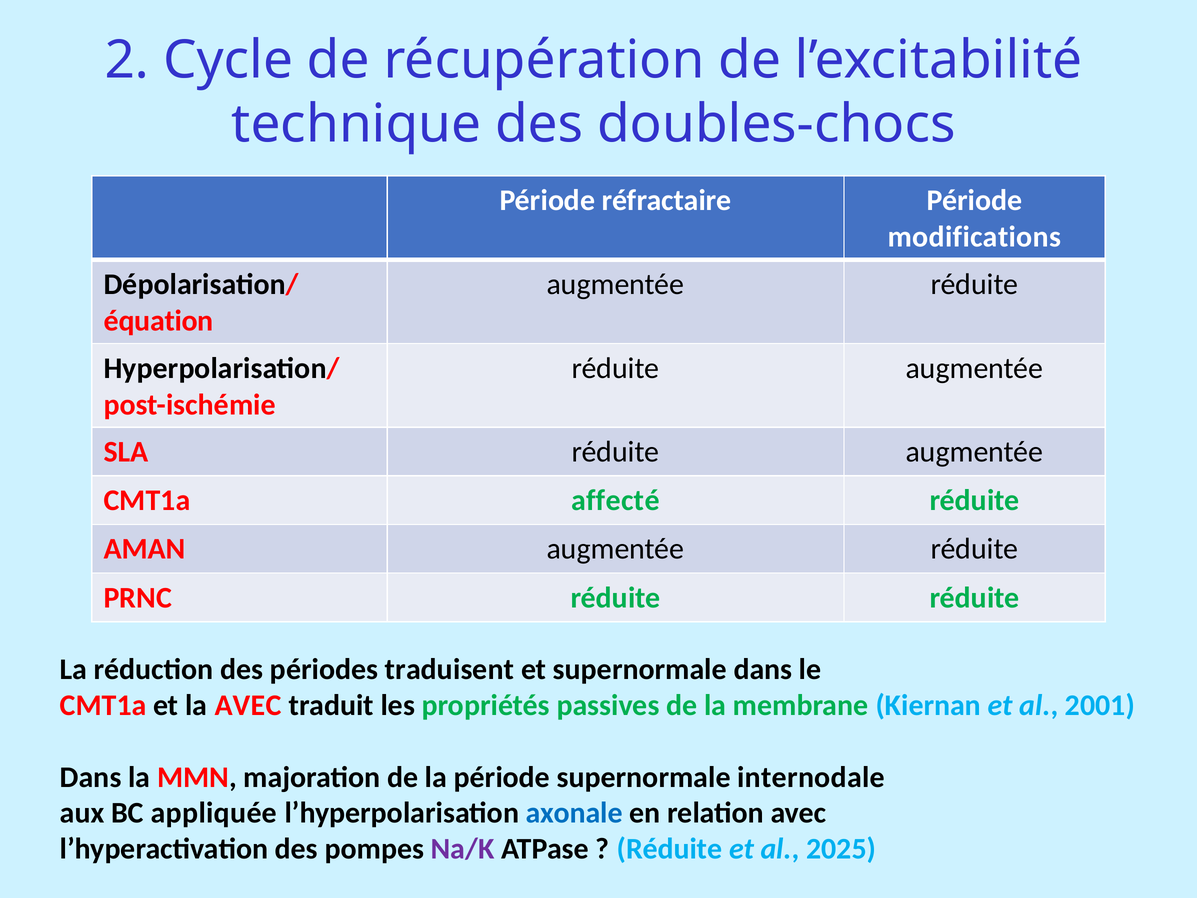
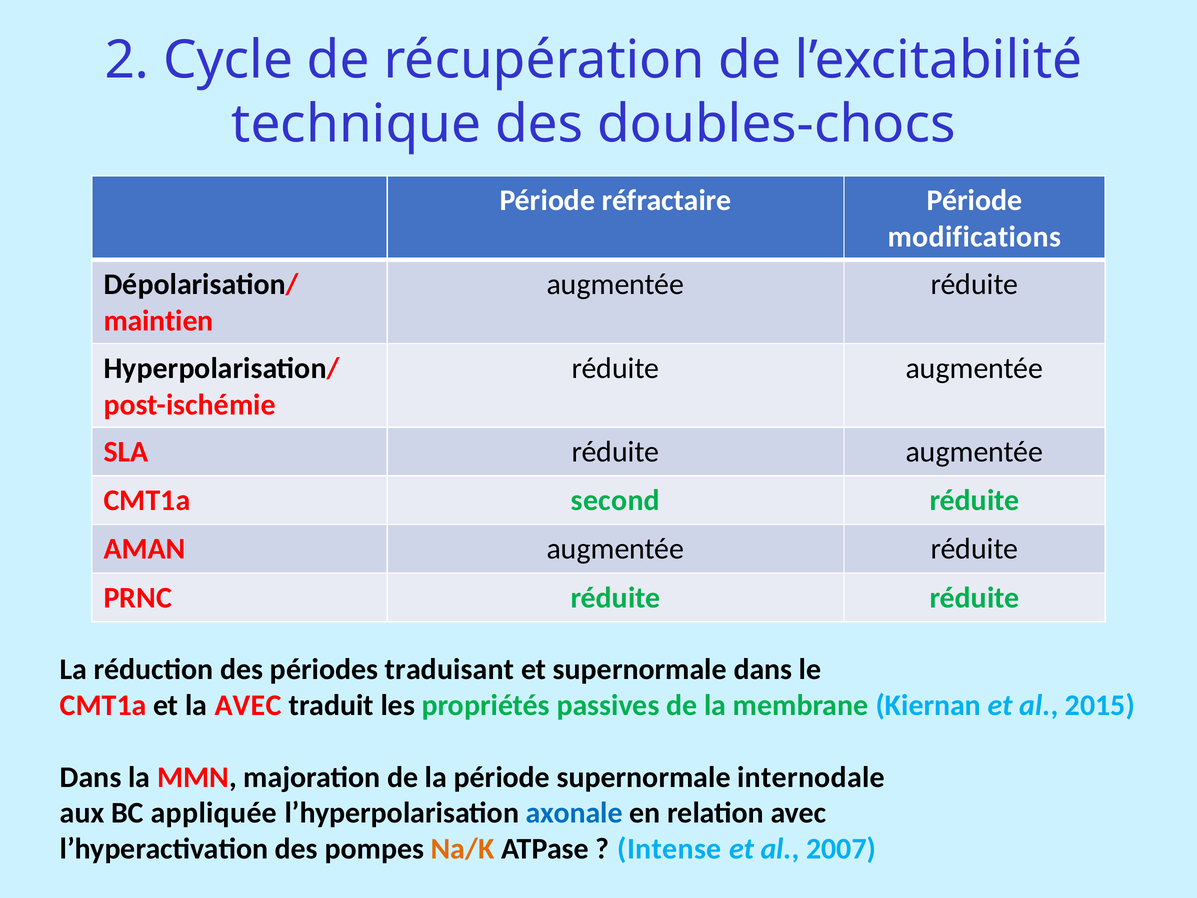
équation: équation -> maintien (159, 321)
affecté: affecté -> second (615, 500)
traduisent: traduisent -> traduisant (449, 669)
2001: 2001 -> 2015 (1100, 705)
Na/K colour: purple -> orange (463, 849)
Réduite: Réduite -> Intense (669, 849)
2025: 2025 -> 2007 (841, 849)
